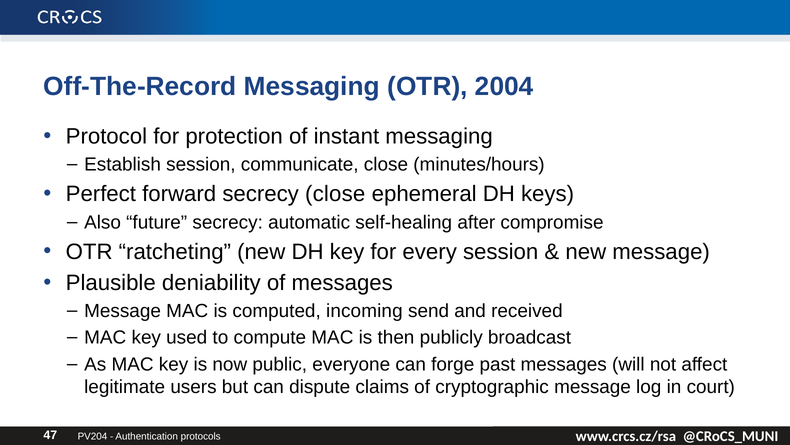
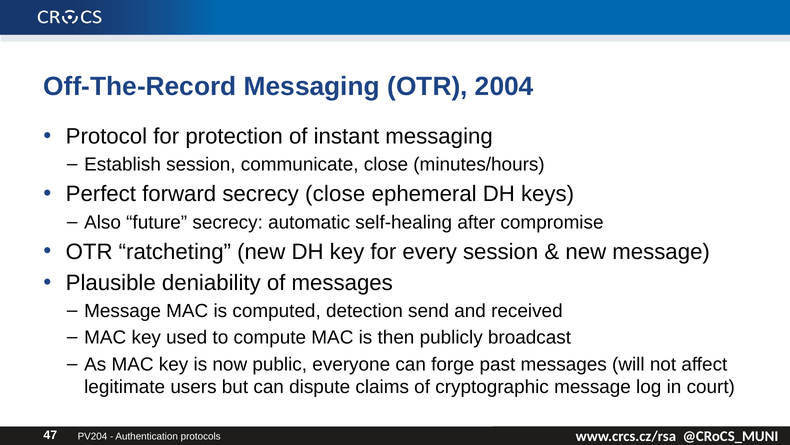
incoming: incoming -> detection (364, 311)
